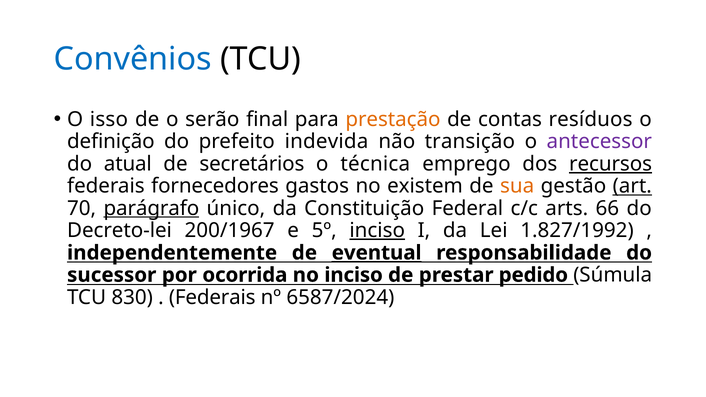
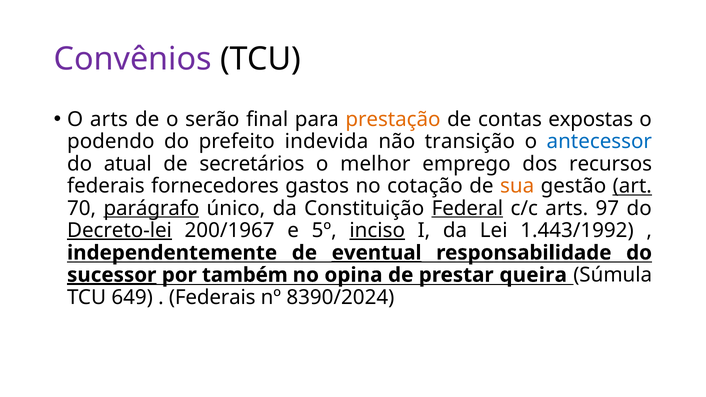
Convênios colour: blue -> purple (133, 59)
O isso: isso -> arts (109, 119)
resíduos: resíduos -> expostas (591, 119)
definição: definição -> podendo (111, 142)
antecessor colour: purple -> blue (599, 142)
técnica: técnica -> melhor (375, 164)
recursos underline: present -> none (611, 164)
existem: existem -> cotação (425, 186)
Federal underline: none -> present (467, 208)
66: 66 -> 97 (607, 208)
Decreto-lei underline: none -> present (119, 231)
1.827/1992: 1.827/1992 -> 1.443/1992 (577, 231)
sucessor underline: none -> present (112, 275)
ocorrida: ocorrida -> também (245, 275)
no inciso: inciso -> opina (353, 275)
pedido: pedido -> queira (533, 275)
830: 830 -> 649 (132, 297)
6587/2024: 6587/2024 -> 8390/2024 (340, 297)
